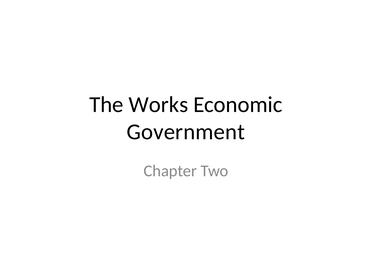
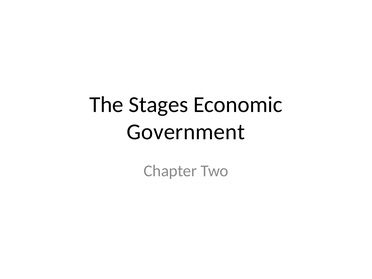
Works: Works -> Stages (158, 105)
